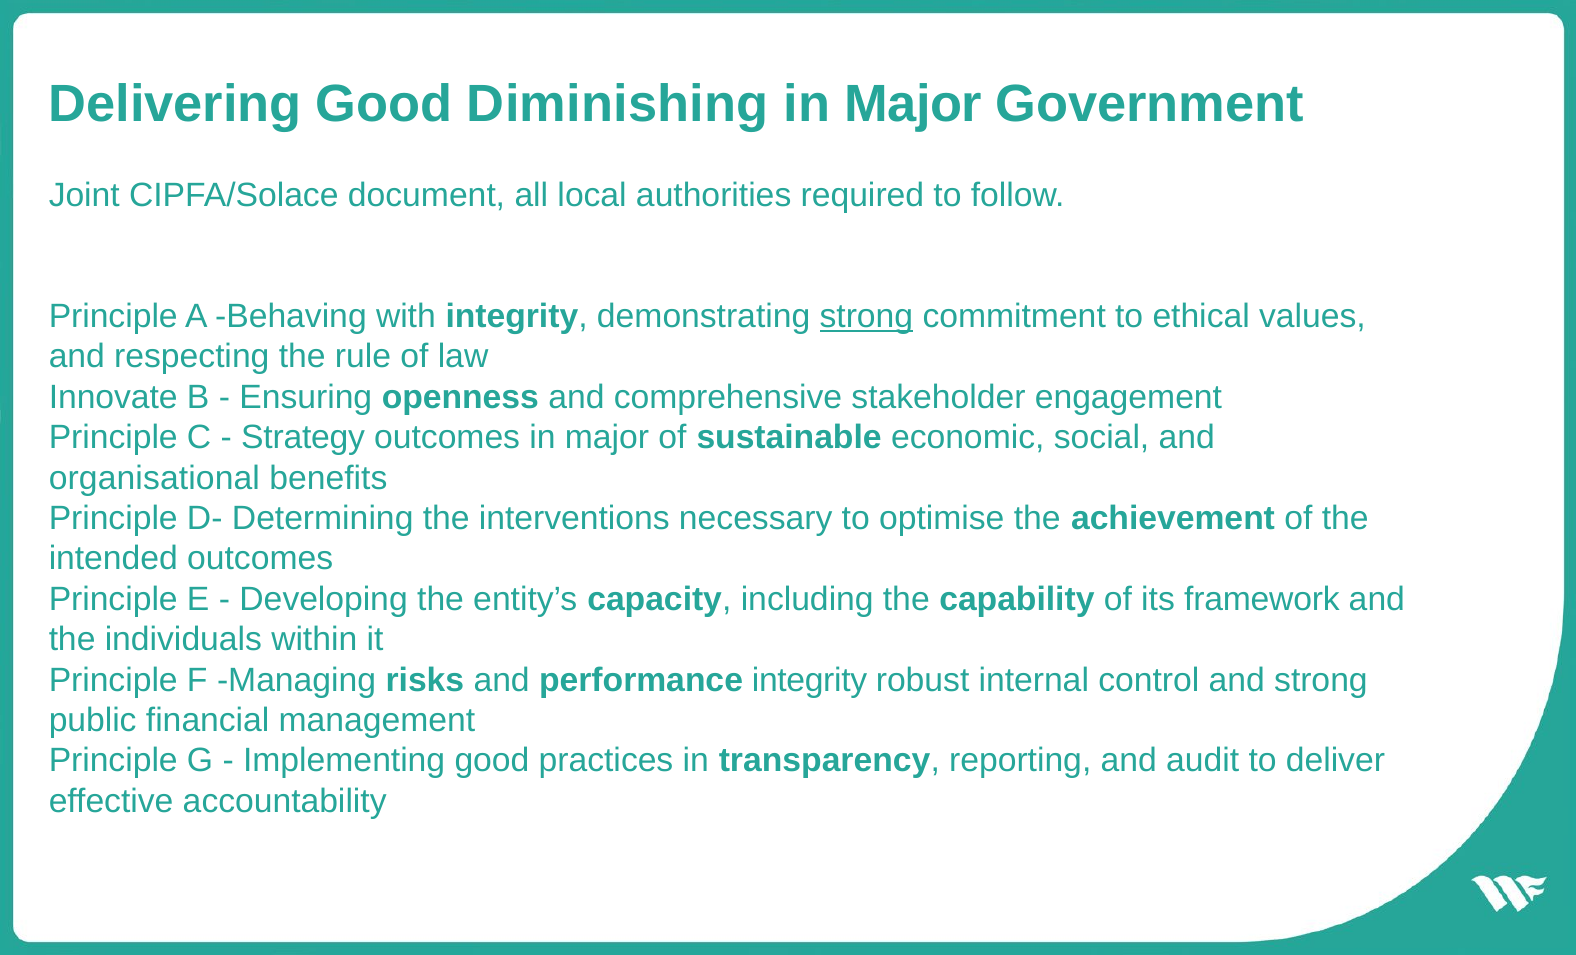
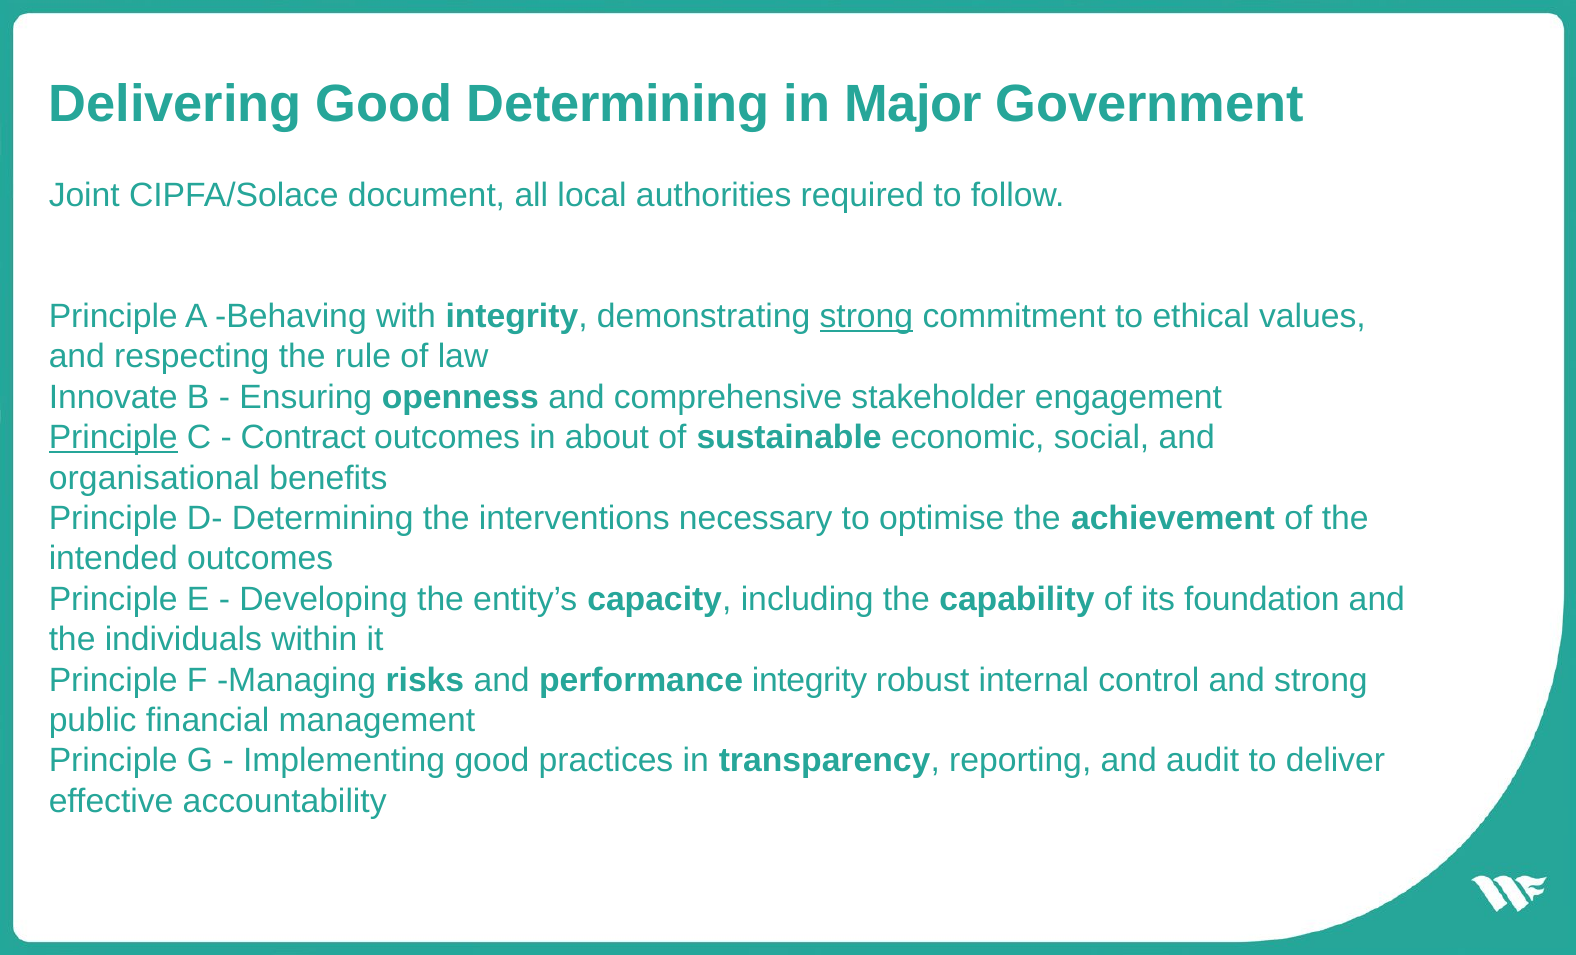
Good Diminishing: Diminishing -> Determining (618, 104)
Principle underline: none -> present (113, 438)
Strategy: Strategy -> Contract (303, 438)
outcomes in major: major -> about (607, 438)
framework: framework -> foundation (1262, 600)
